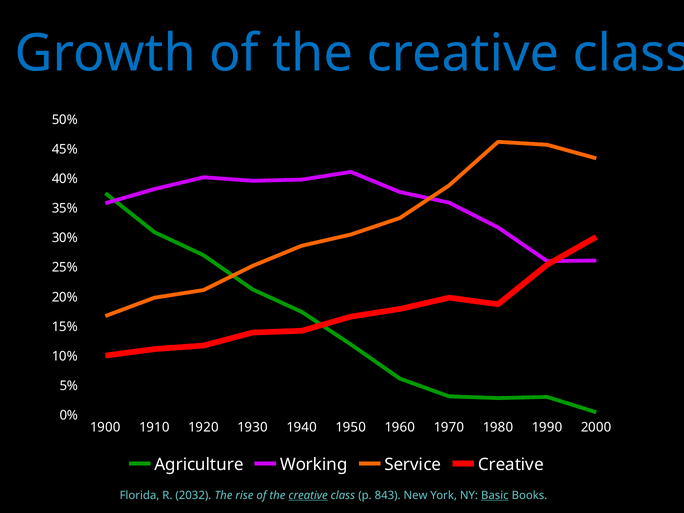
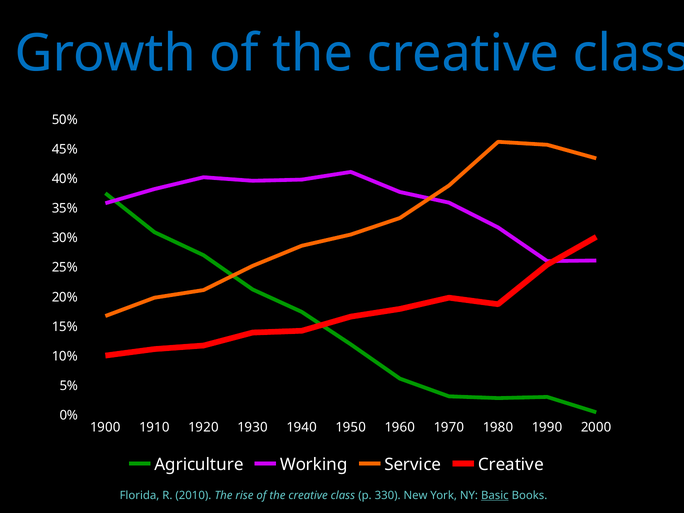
2032: 2032 -> 2010 (193, 495)
creative underline: present -> none (308, 495)
843: 843 -> 330 (388, 495)
